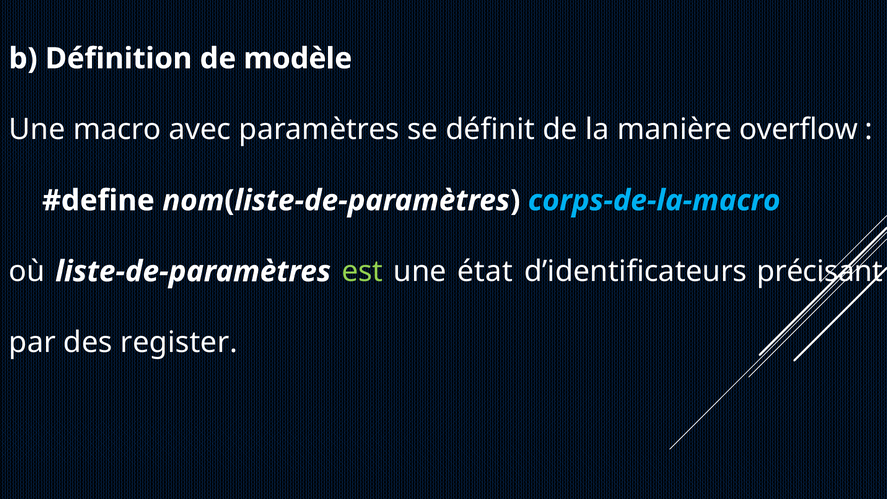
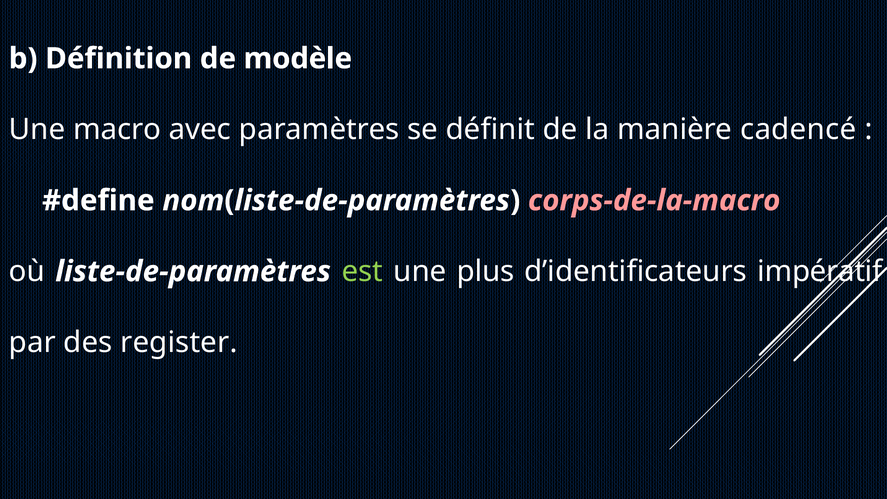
overflow: overflow -> cadencé (798, 130)
corps-de-la-macro colour: light blue -> pink (654, 201)
état: état -> plus (486, 271)
précisant: précisant -> impératif (820, 271)
